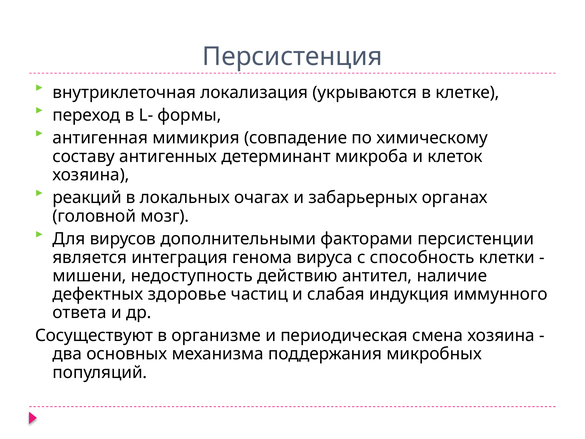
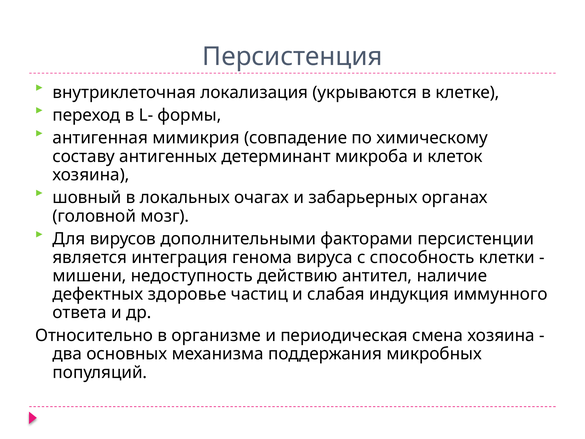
реакций: реакций -> шовный (87, 198)
Сосуществуют: Сосуществуют -> Относительно (94, 335)
